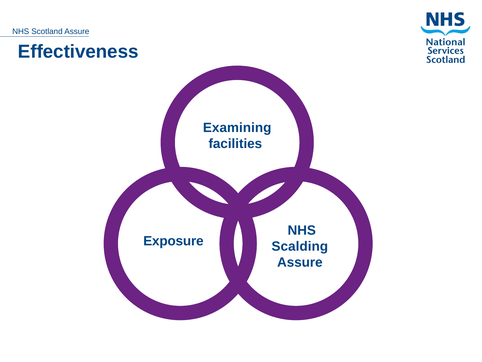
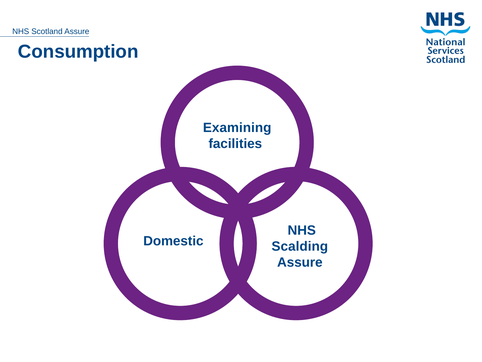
Effectiveness: Effectiveness -> Consumption (78, 51)
Exposure: Exposure -> Domestic (173, 241)
